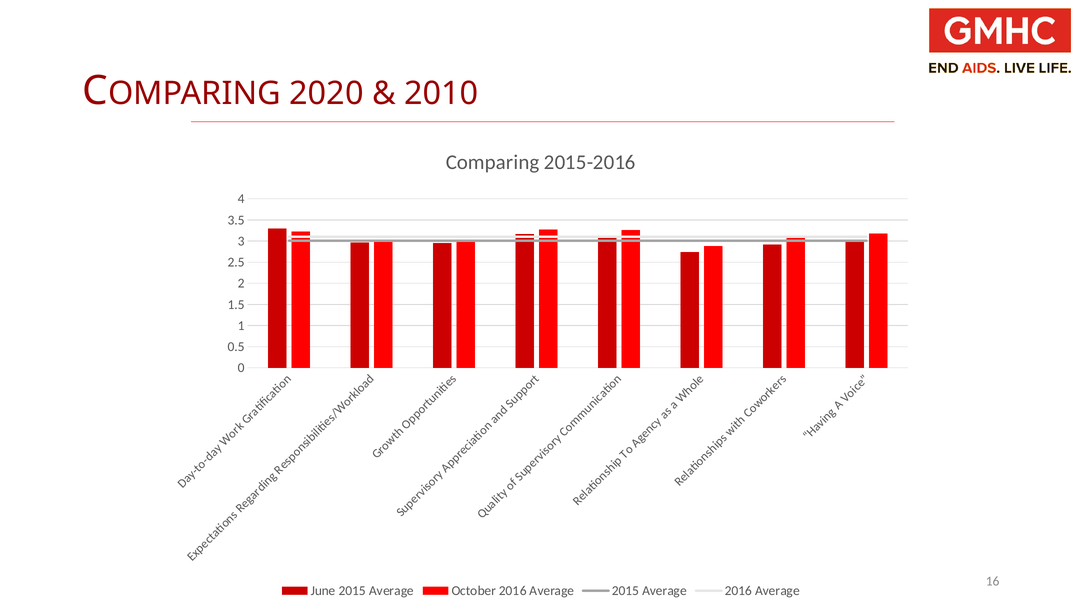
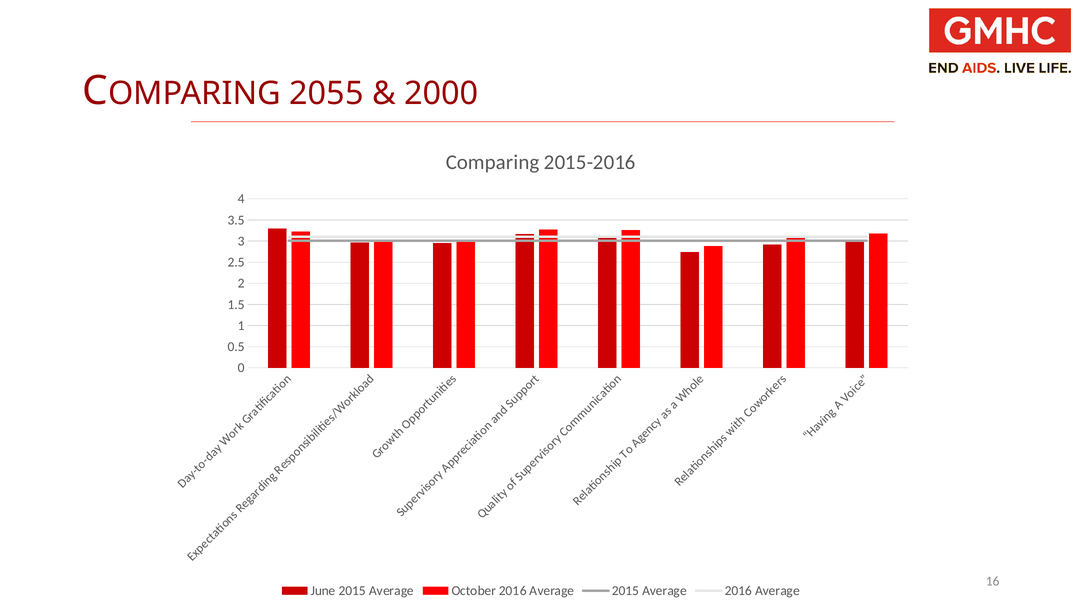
2020: 2020 -> 2055 (326, 94)
2010: 2010 -> 2000 (441, 94)
